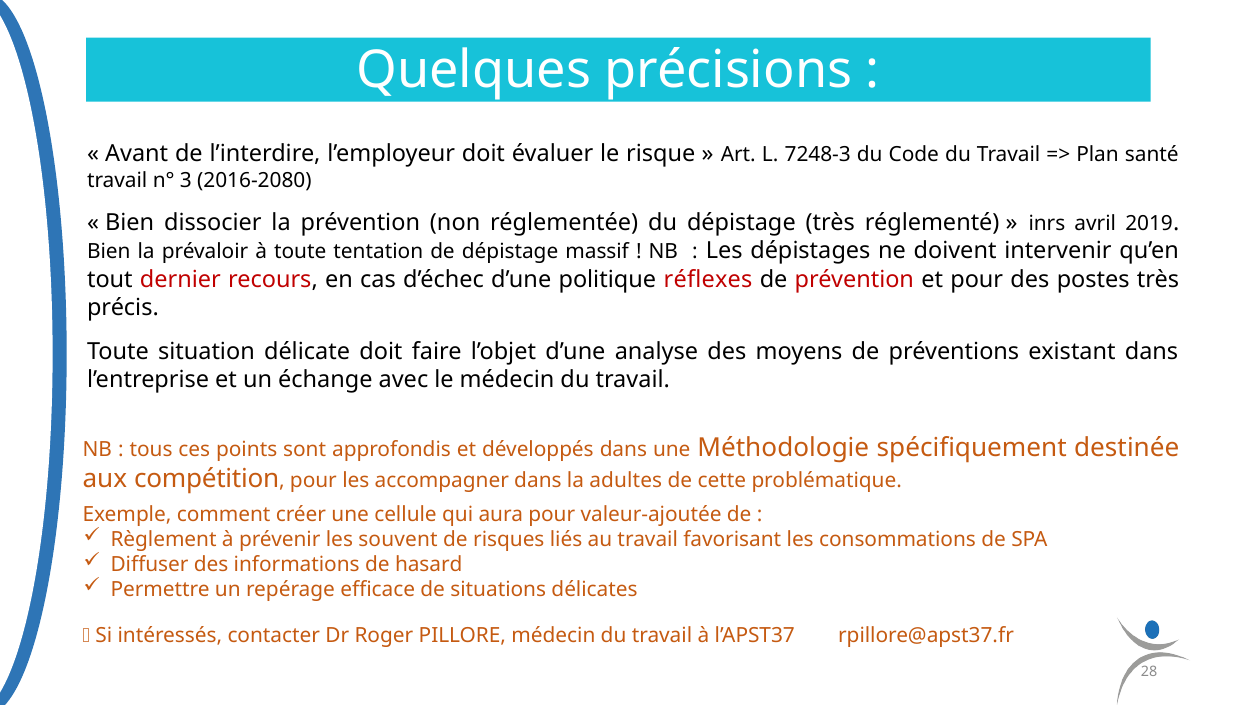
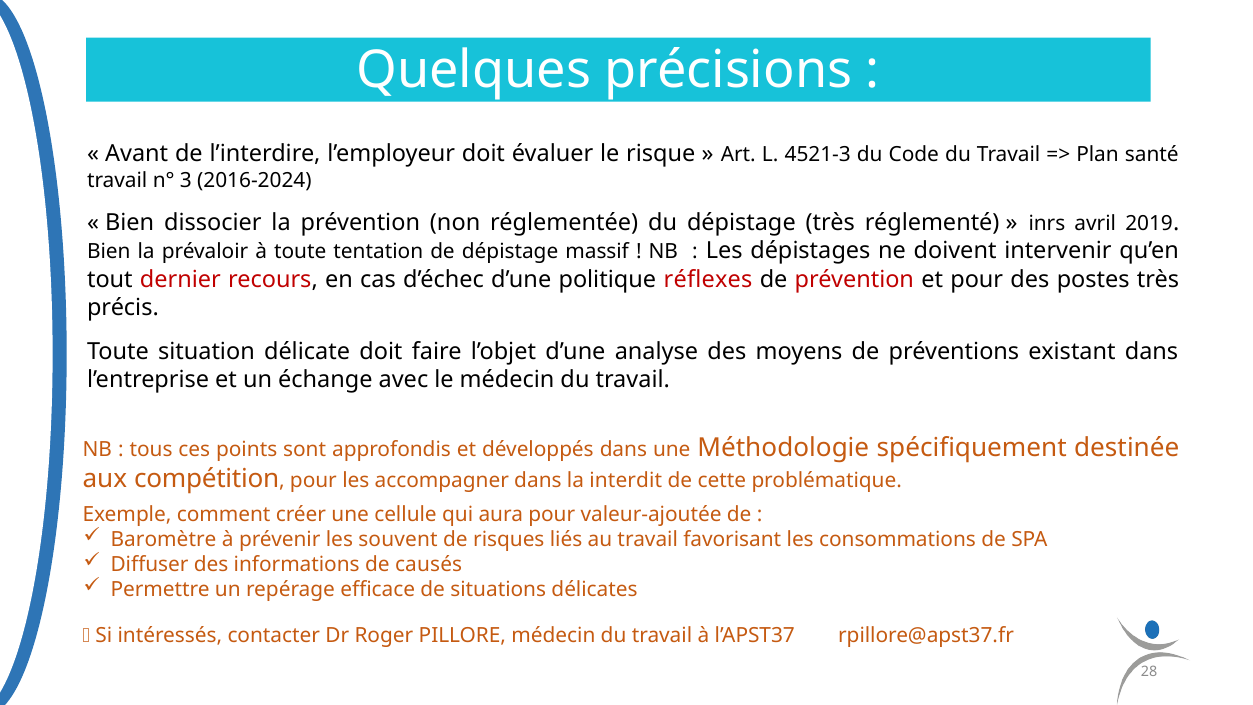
7248-3: 7248-3 -> 4521-3 (818, 155)
2016-2080: 2016-2080 -> 2016-2024 (254, 180)
adultes: adultes -> interdit (626, 481)
Règlement: Règlement -> Baromètre (164, 540)
hasard: hasard -> causés (429, 565)
